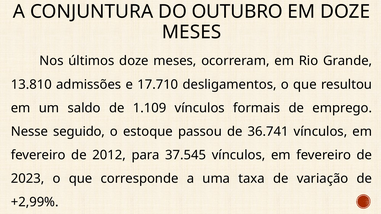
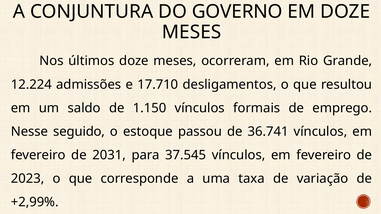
OUTUBRO: OUTUBRO -> GOVERNO (237, 12)
13.810: 13.810 -> 12.224 (31, 85)
1.109: 1.109 -> 1.150 (150, 108)
2012: 2012 -> 2031 (109, 155)
